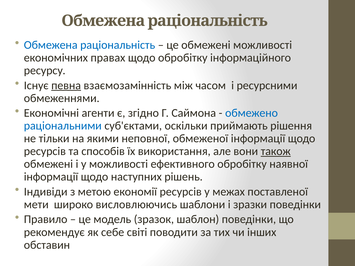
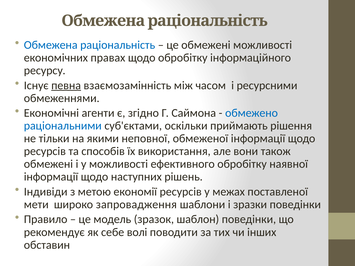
також underline: present -> none (276, 151)
висловлюючись: висловлюючись -> запровадження (136, 205)
світі: світі -> волі (137, 232)
